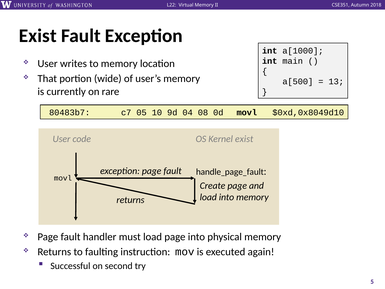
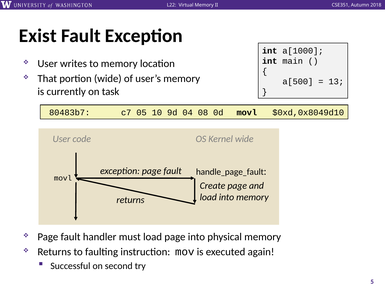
rare: rare -> task (111, 91)
Kernel exist: exist -> wide (244, 139)
